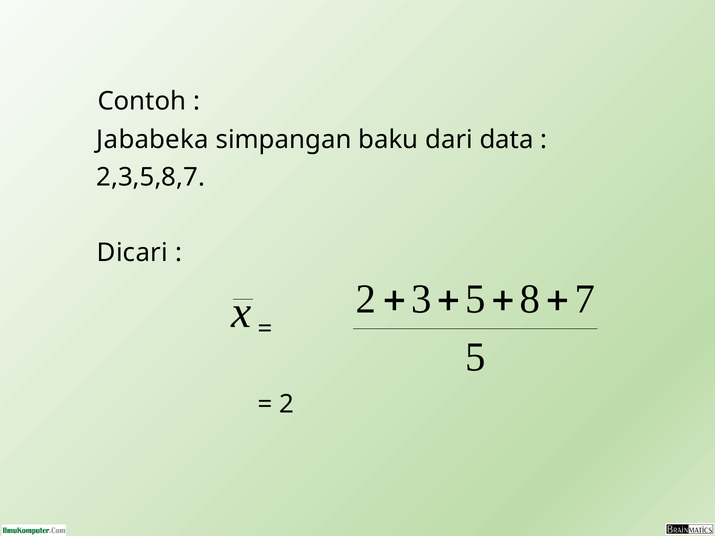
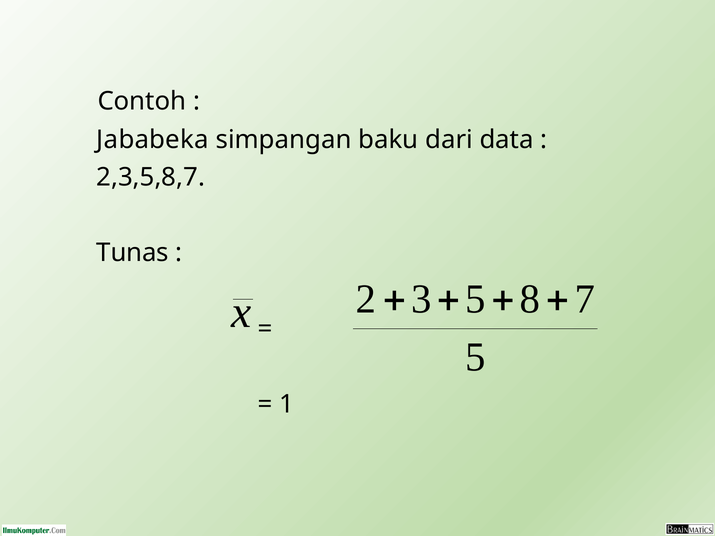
Dicari: Dicari -> Tunas (133, 253)
2: 2 -> 1 (287, 404)
